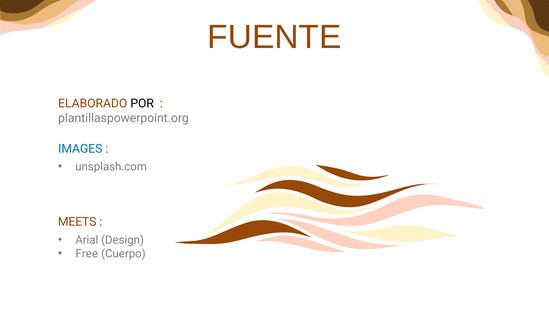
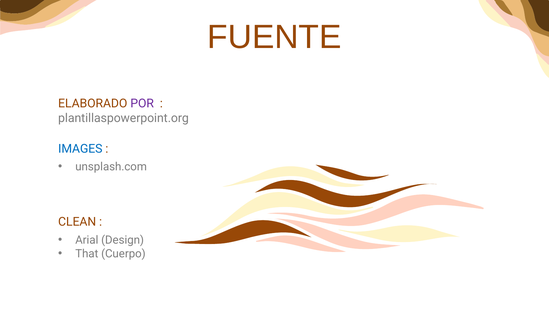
POR colour: black -> purple (142, 103)
MEETS: MEETS -> CLEAN (77, 222)
Free: Free -> That (87, 254)
